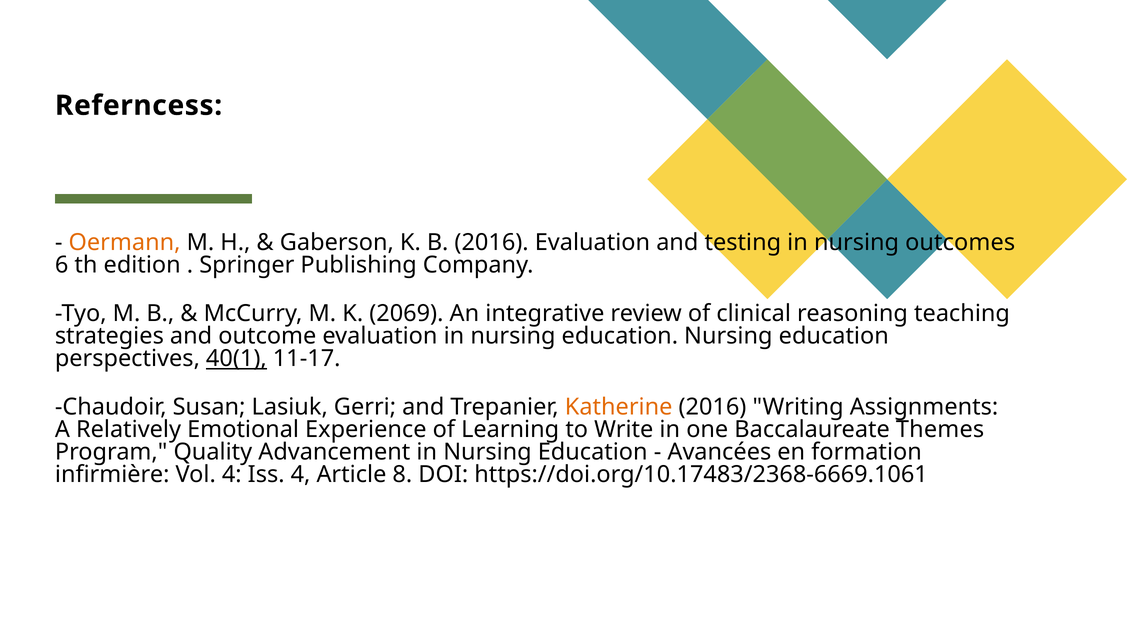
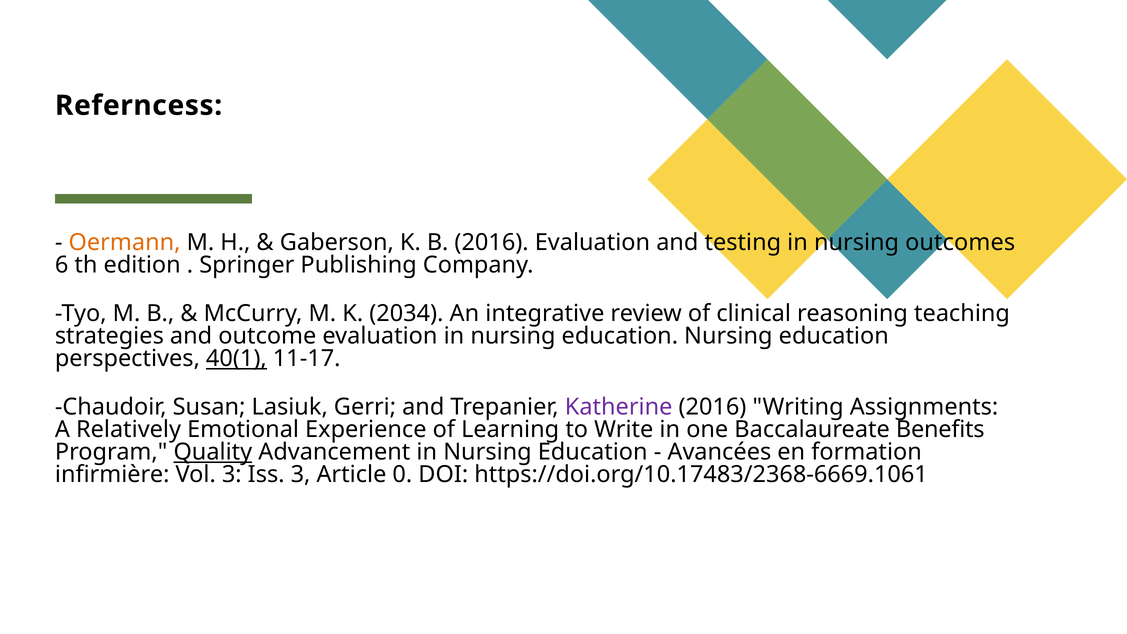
2069: 2069 -> 2034 (406, 313)
Katherine colour: orange -> purple (619, 407)
Themes: Themes -> Benefits (940, 429)
Quality underline: none -> present (213, 452)
Vol 4: 4 -> 3 (232, 475)
Iss 4: 4 -> 3 (301, 475)
8: 8 -> 0 (402, 475)
